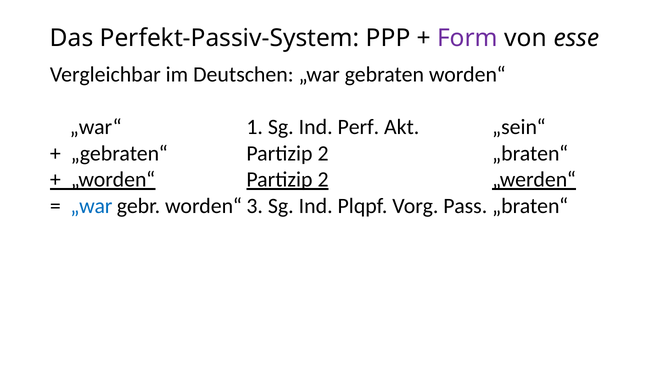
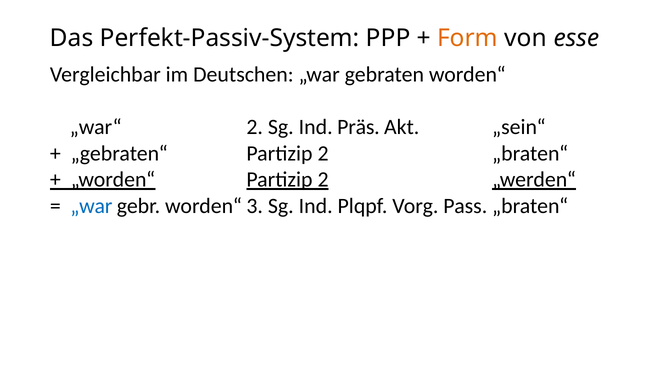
Form colour: purple -> orange (468, 38)
„war“ 1: 1 -> 2 (255, 127)
Perf: Perf -> Präs (358, 127)
